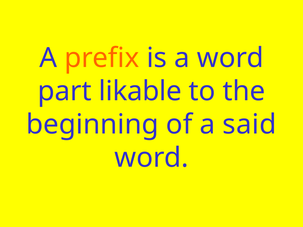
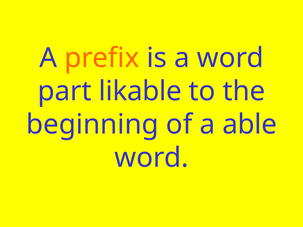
said: said -> able (250, 125)
